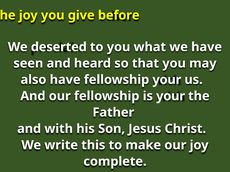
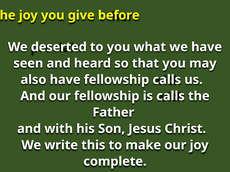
fellowship your: your -> calls (167, 80)
is your: your -> calls (171, 96)
